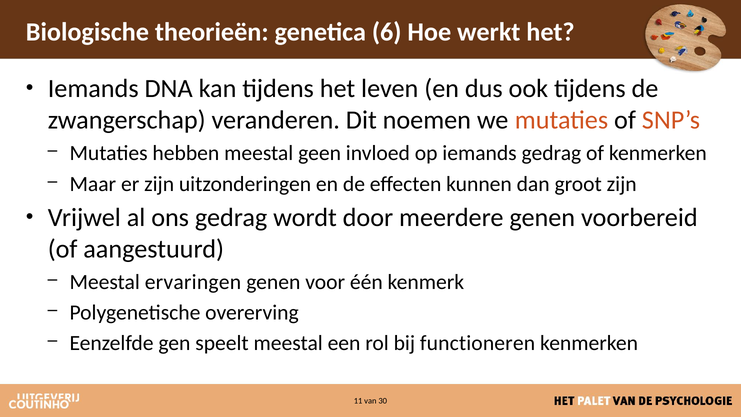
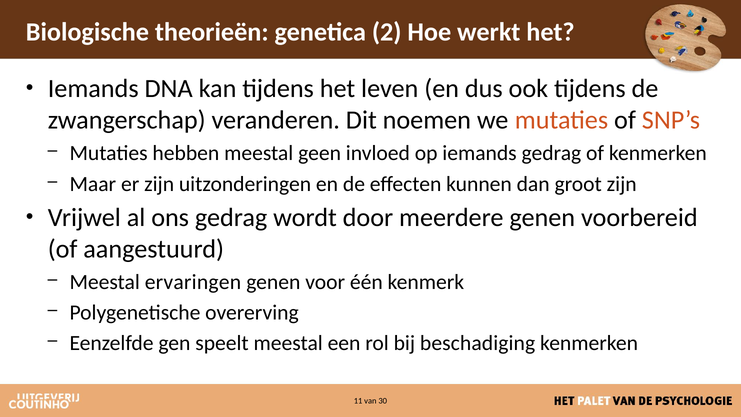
6: 6 -> 2 (387, 32)
functioneren: functioneren -> beschadiging (478, 343)
